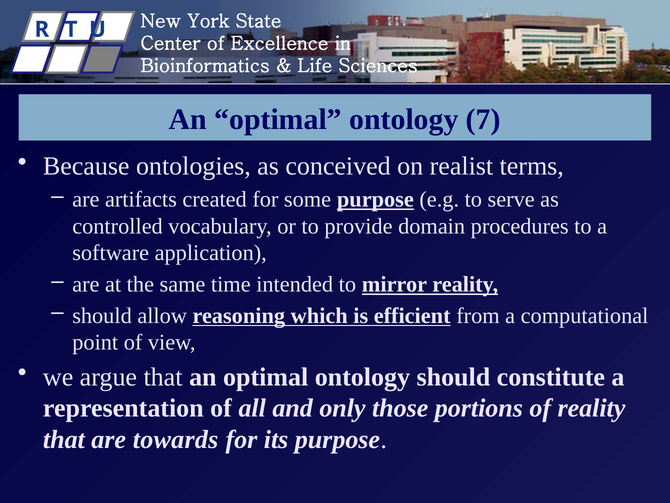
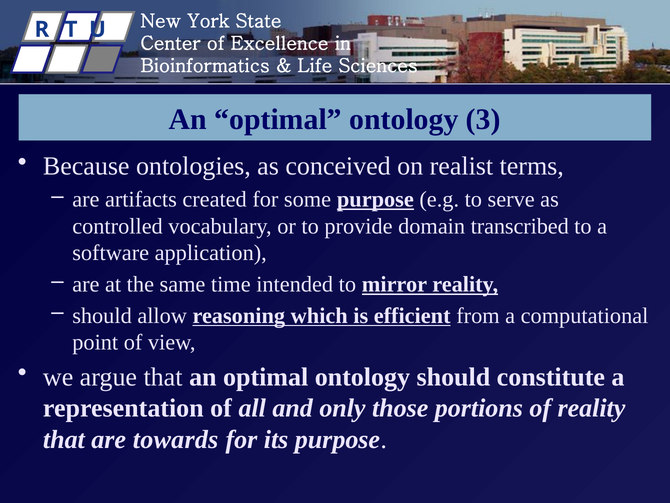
7: 7 -> 3 (483, 119)
procedures: procedures -> transcribed (520, 226)
